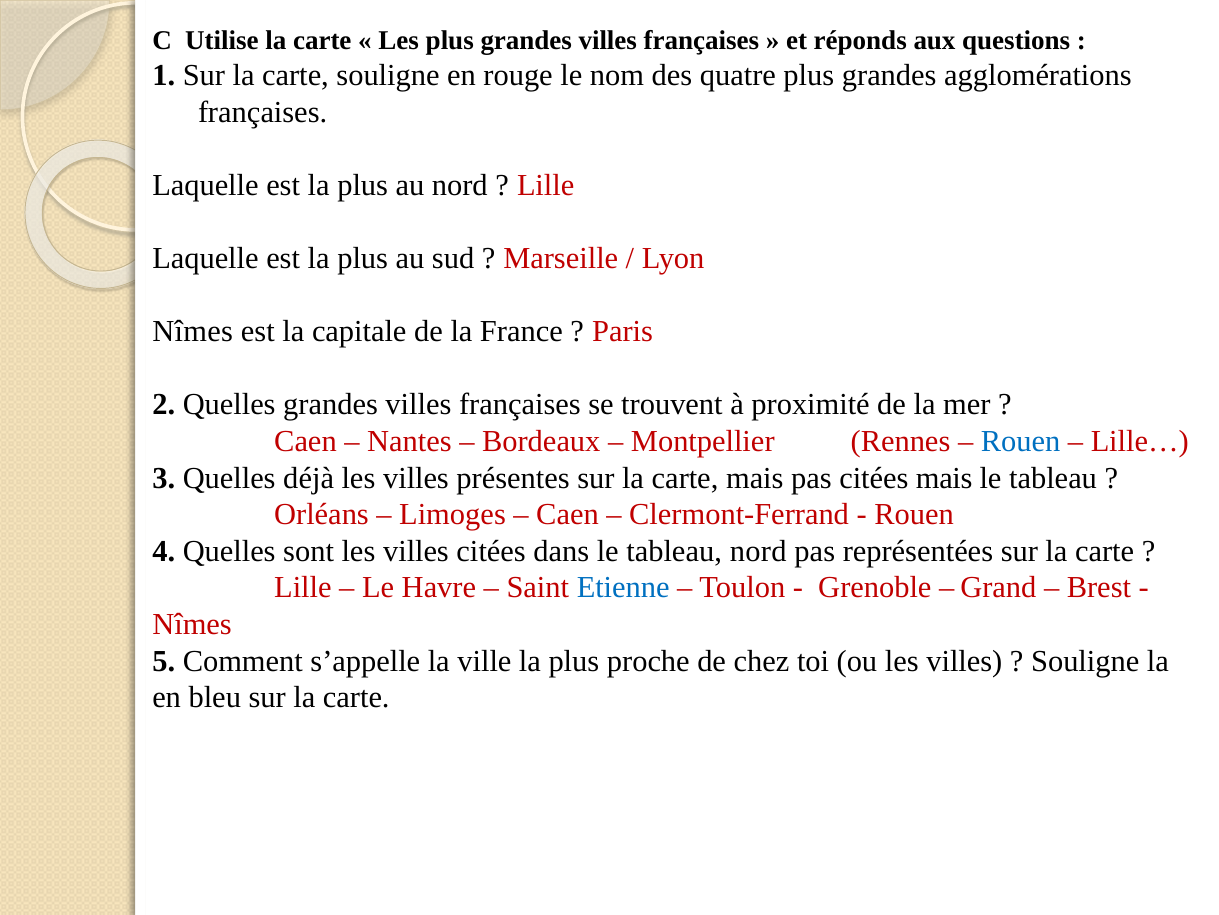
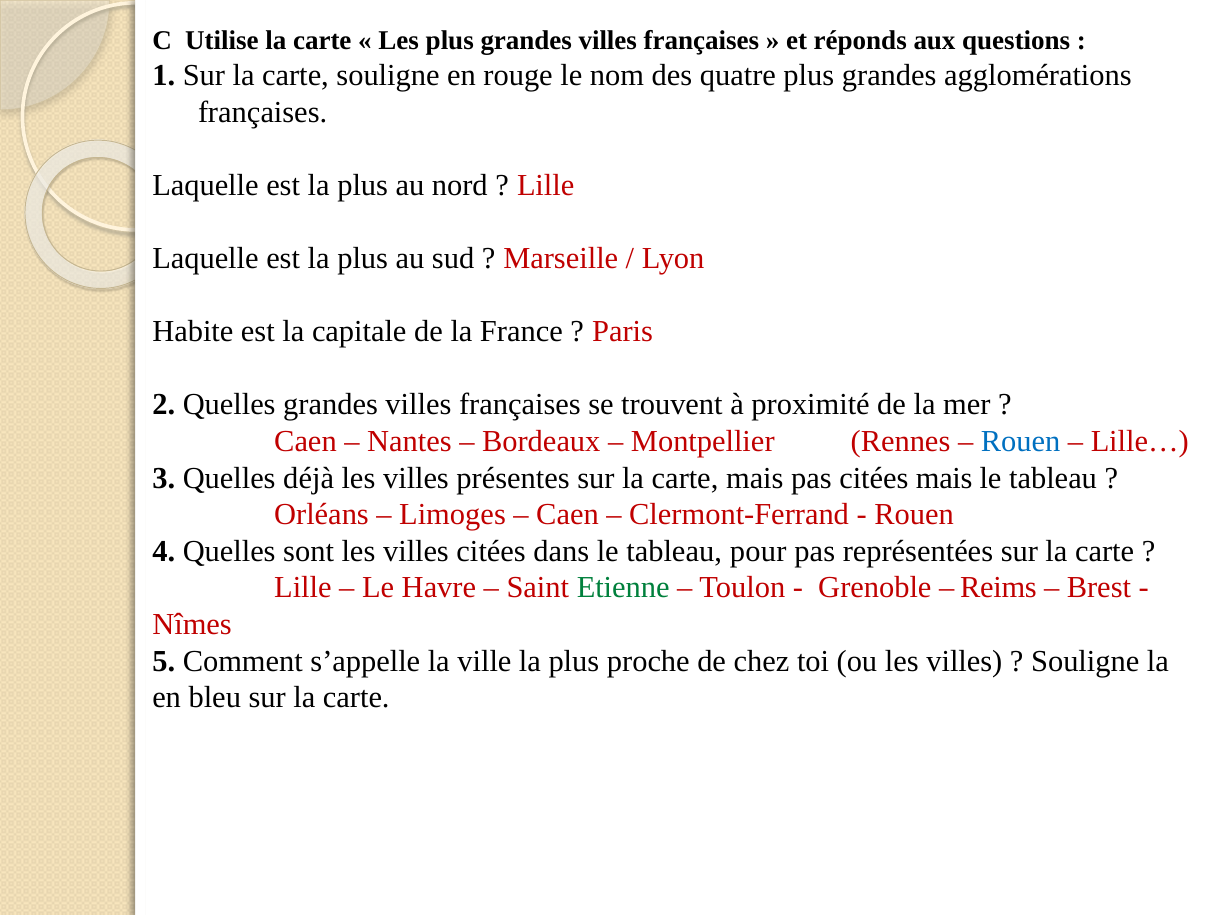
Nîmes: Nîmes -> Habite (193, 331)
tableau nord: nord -> pour (758, 551)
Etienne colour: blue -> green (623, 587)
Grand: Grand -> Reims (998, 587)
